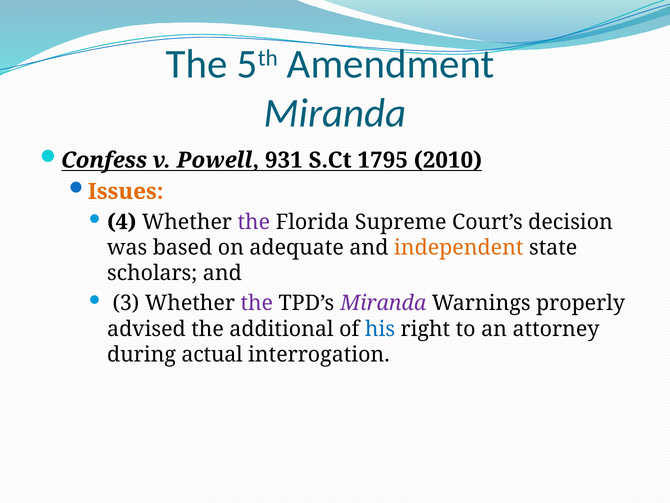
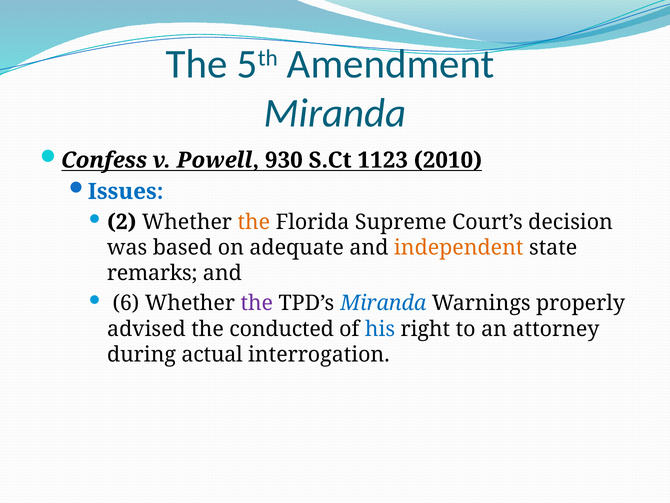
931: 931 -> 930 (284, 160)
1795: 1795 -> 1123 (383, 160)
Issues colour: orange -> blue (126, 191)
4: 4 -> 2 (122, 222)
the colour: purple -> orange (254, 222)
scholars: scholars -> remarks (152, 273)
3: 3 -> 6 (126, 303)
Miranda colour: purple -> blue (383, 303)
additional: additional -> conducted (282, 329)
